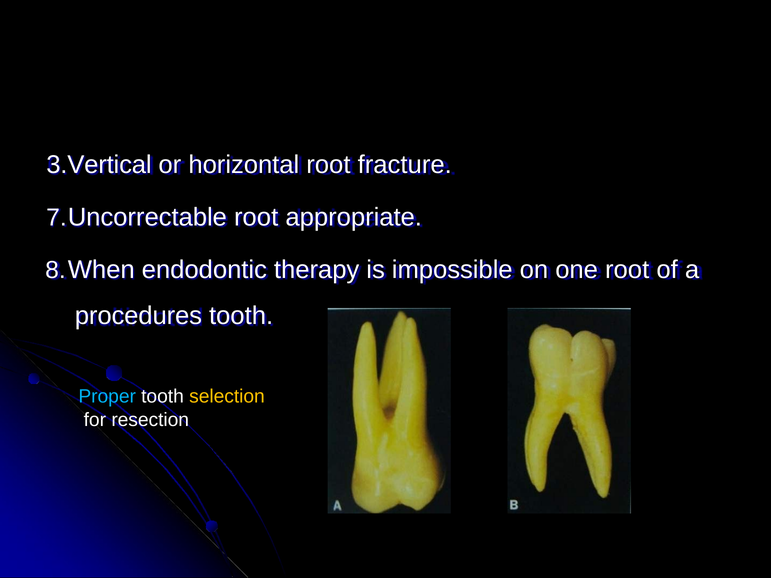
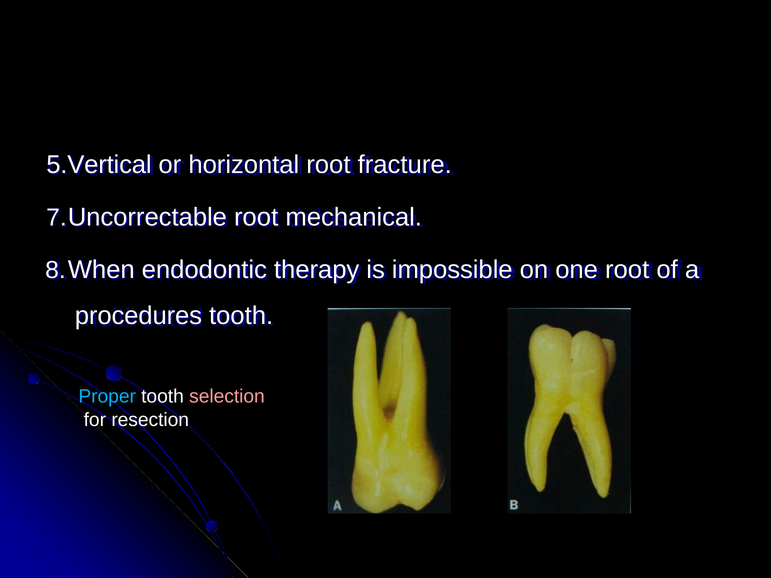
3.Vertical: 3.Vertical -> 5.Vertical (99, 165)
appropriate: appropriate -> mechanical (354, 217)
selection colour: yellow -> pink (227, 397)
